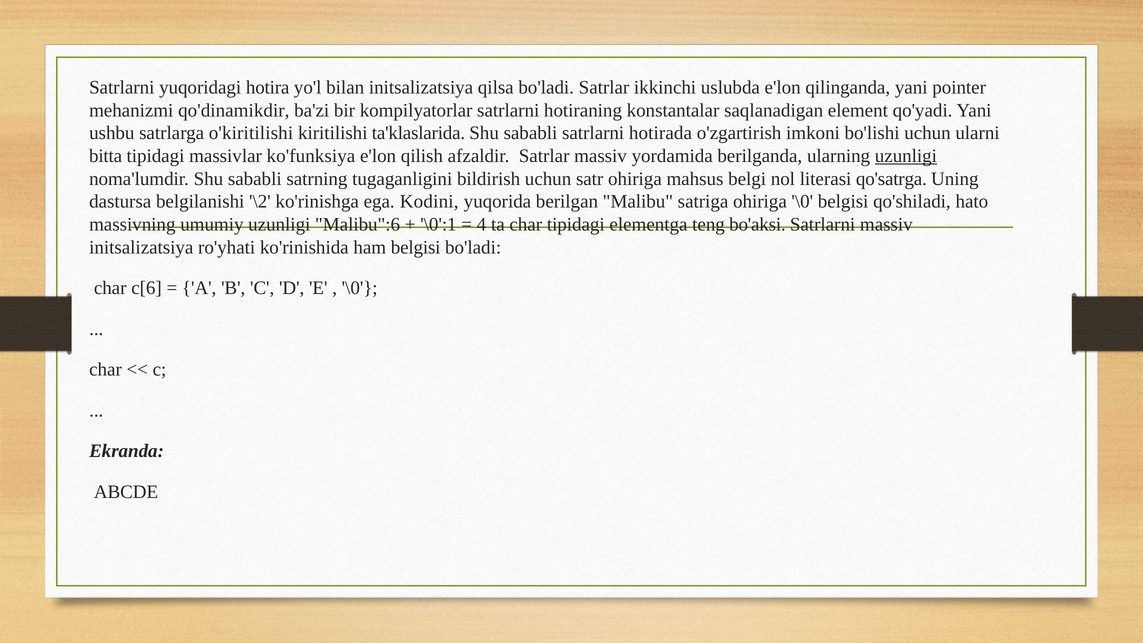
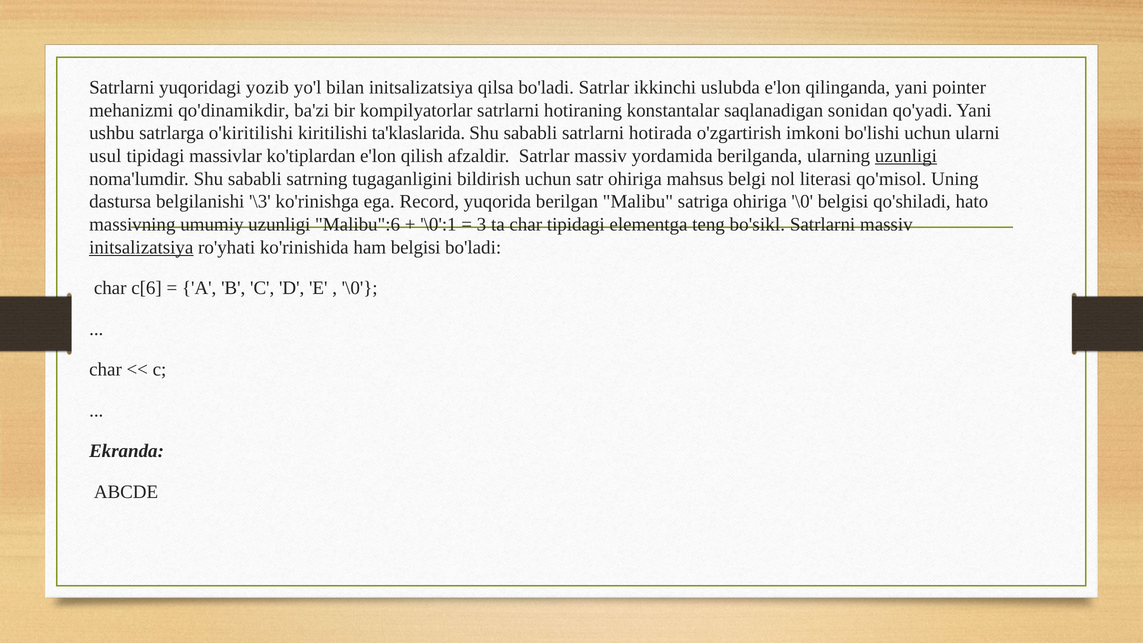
hotira: hotira -> yozib (267, 87)
element: element -> sonidan (858, 110)
bitta: bitta -> usul (105, 156)
ko'funksiya: ko'funksiya -> ko'tiplardan (311, 156)
qo'satrga: qo'satrga -> qo'misol (891, 179)
\2: \2 -> \3 (260, 202)
Kodini: Kodini -> Record (429, 202)
4: 4 -> 3 (481, 224)
bo'aksi: bo'aksi -> bo'sikl (757, 224)
initsalizatsiya underline: none -> present (141, 247)
